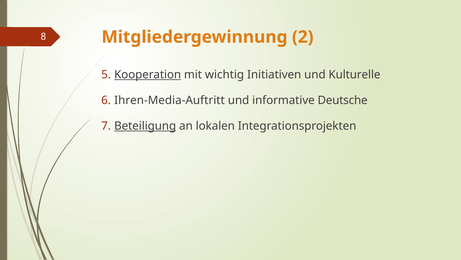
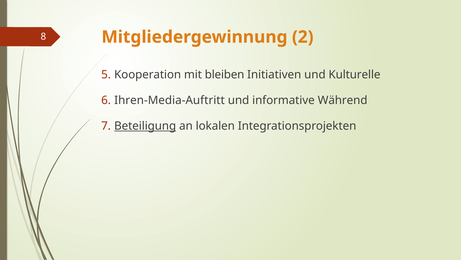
Kooperation underline: present -> none (148, 75)
wichtig: wichtig -> bleiben (225, 75)
Deutsche: Deutsche -> Während (343, 100)
